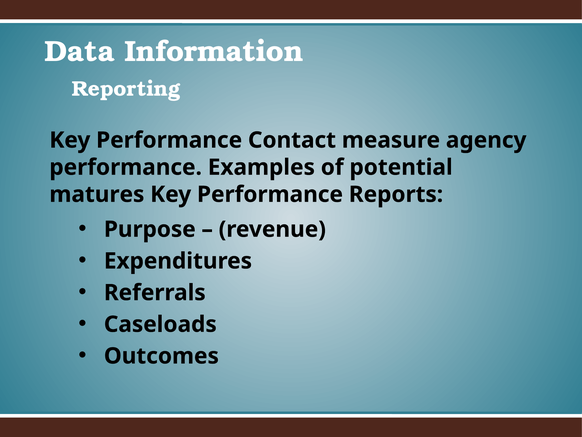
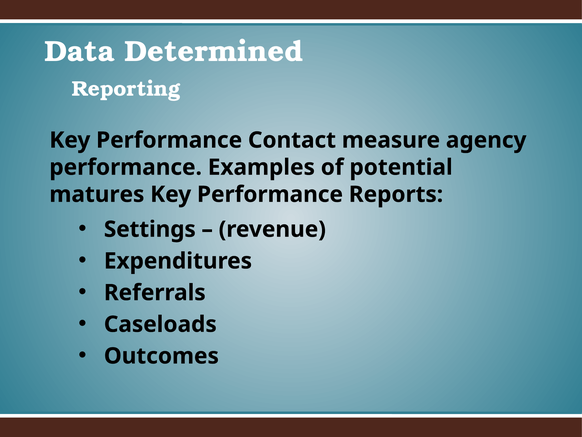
Information: Information -> Determined (214, 51)
Purpose: Purpose -> Settings (150, 229)
